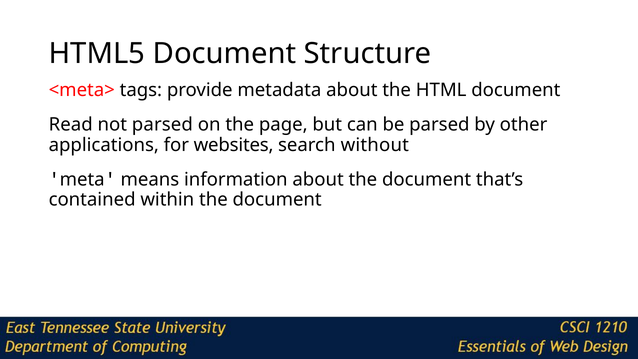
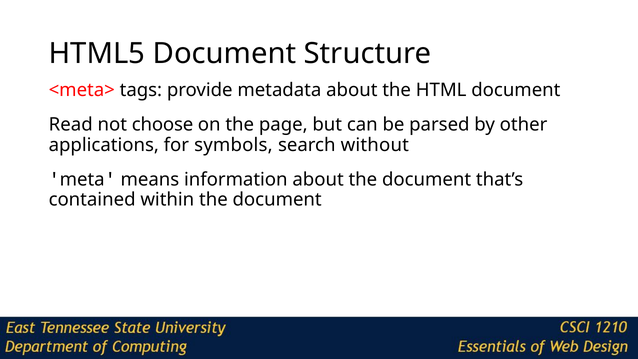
not parsed: parsed -> choose (163, 125)
websites: websites -> symbols (233, 145)
